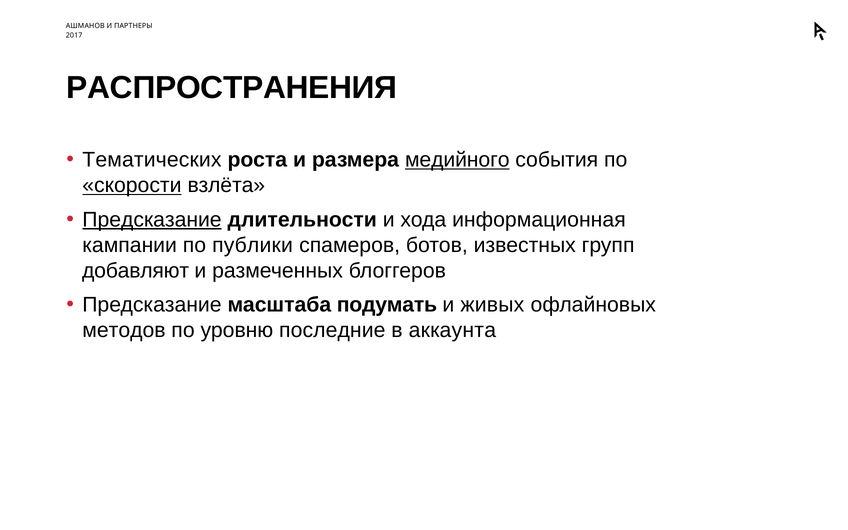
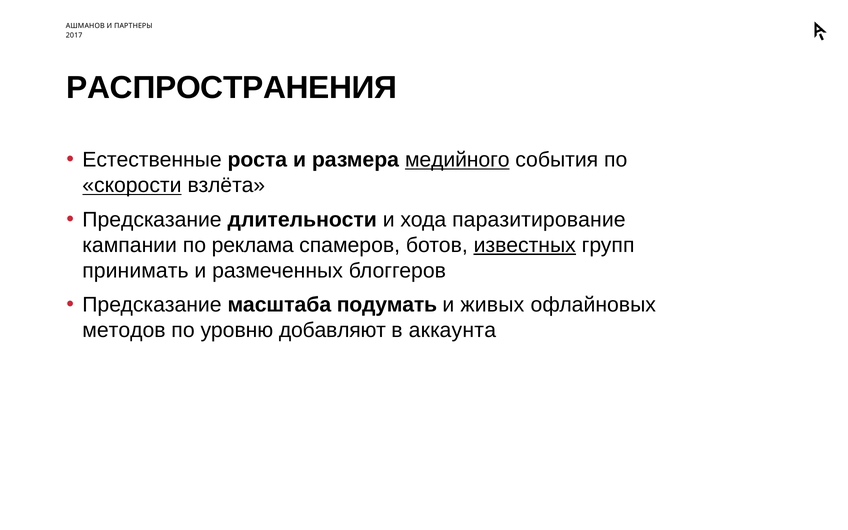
Тематических: Тематических -> Естественные (152, 160)
Предсказание underline: present -> none (152, 220)
информационная: информационная -> паразитирование (539, 220)
публики: публики -> реклама (253, 245)
известных underline: none -> present (525, 245)
добавляют: добавляют -> принимать (135, 271)
последние: последние -> добавляют (332, 330)
